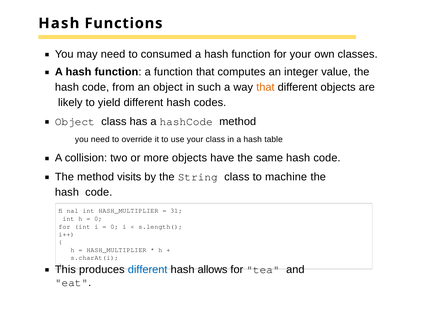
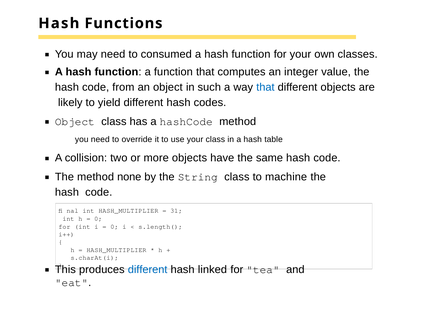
that colour: orange -> blue (265, 87)
visits: visits -> none (129, 177)
allows: allows -> linked (212, 270)
